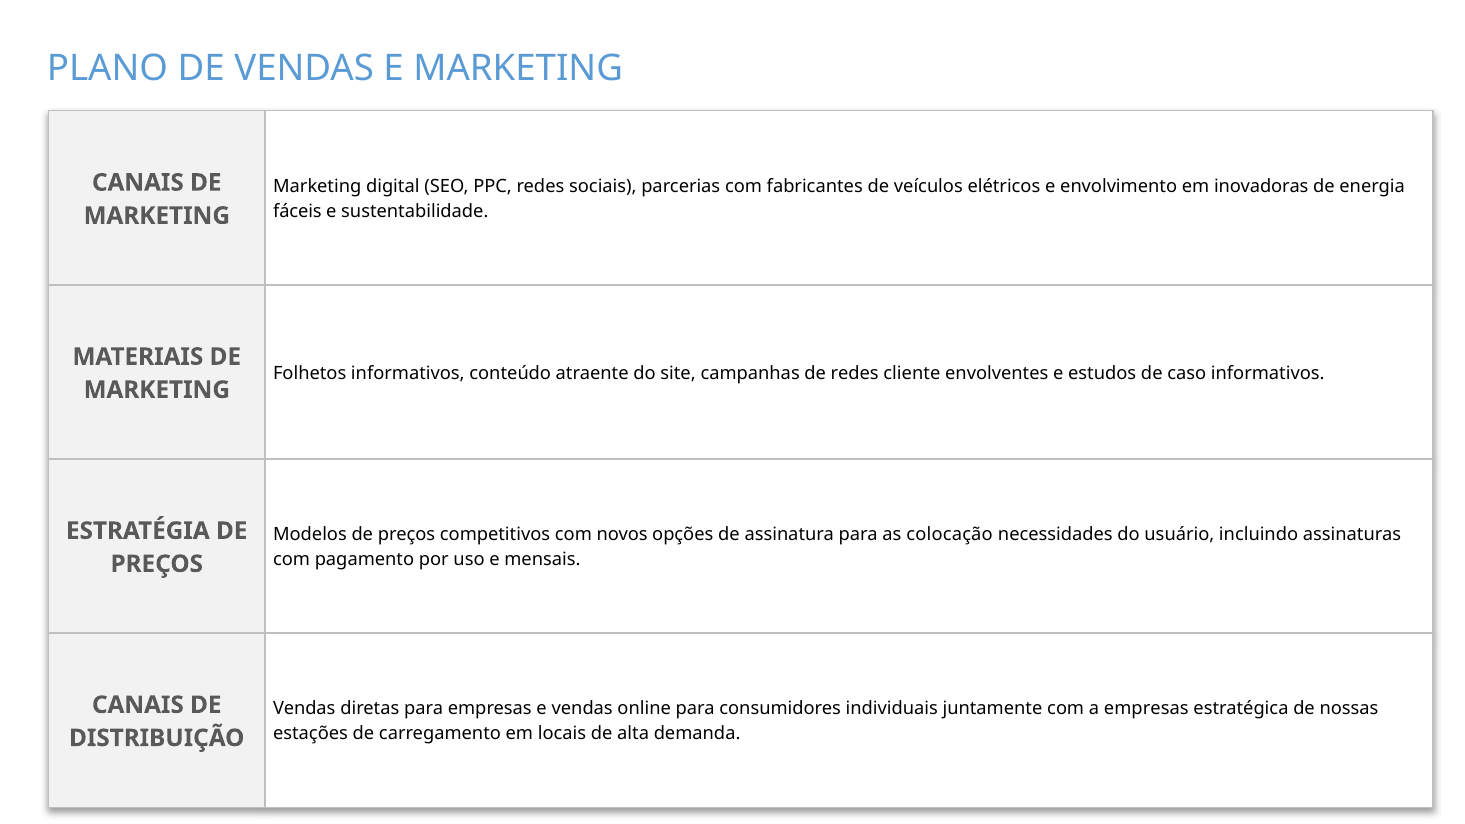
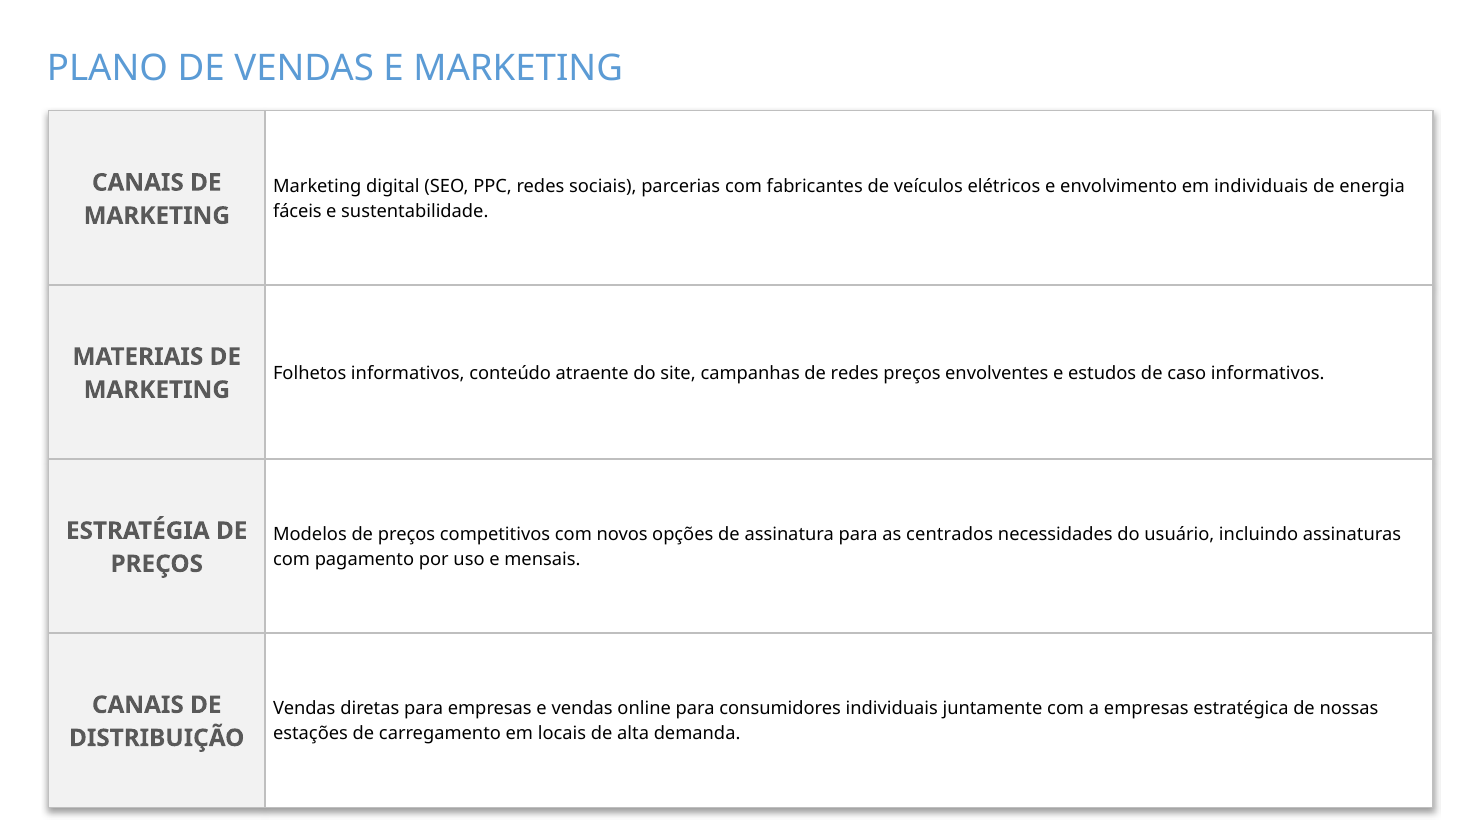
em inovadoras: inovadoras -> individuais (1261, 186)
redes cliente: cliente -> preços (912, 373)
colocação: colocação -> centrados (950, 535)
